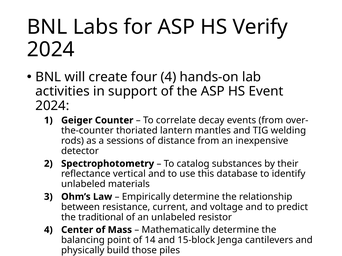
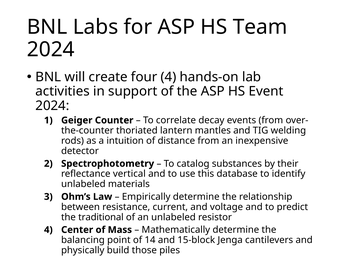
Verify: Verify -> Team (260, 27)
sessions: sessions -> intuition (125, 141)
